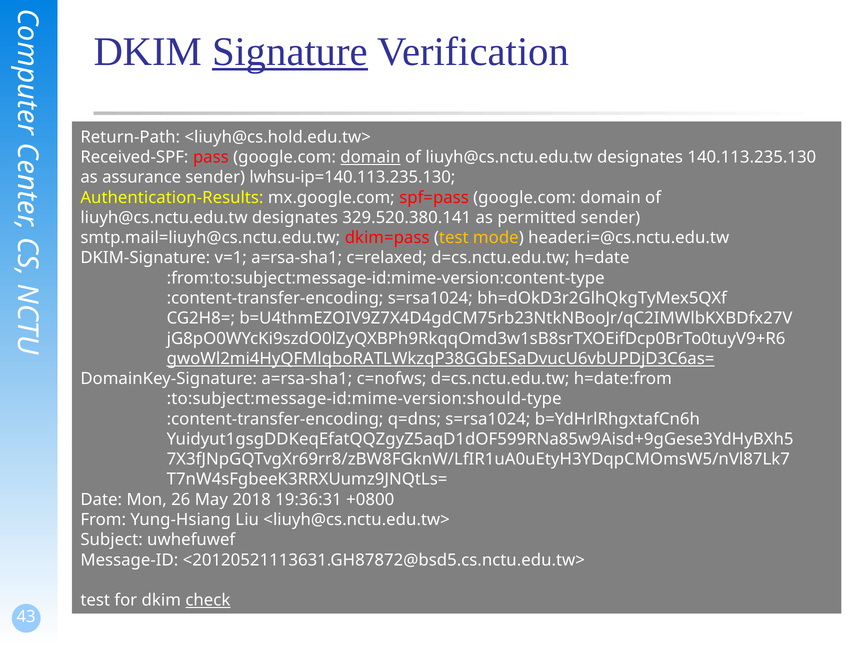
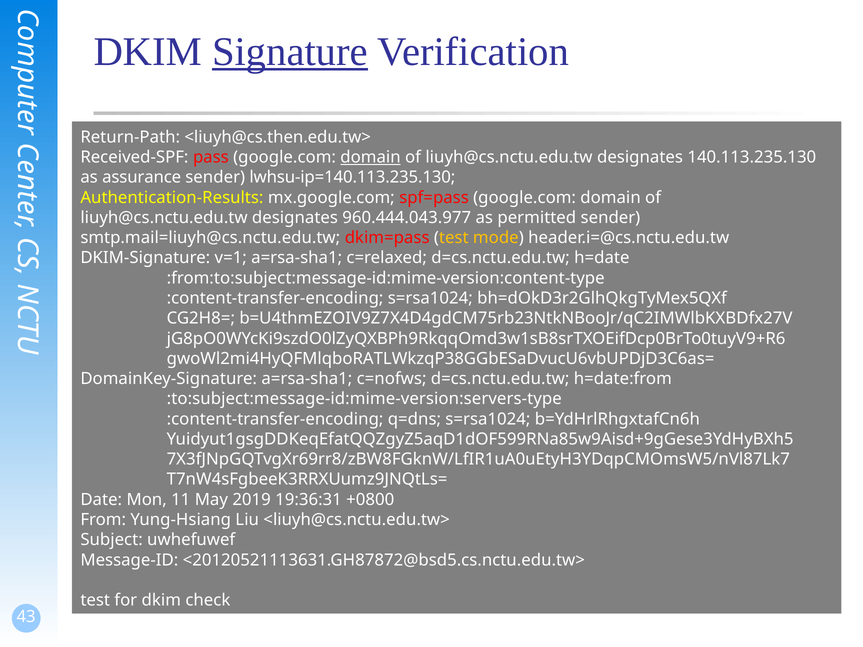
<liuyh@cs.hold.edu.tw>: <liuyh@cs.hold.edu.tw> -> <liuyh@cs.then.edu.tw> (278, 137)
329.520.380.141: 329.520.380.141 -> 960.444.043.977 (407, 218)
gwoWl2mi4HyQFMlqboRATLWkzqP38GGbESaDvucU6vbUPDjD3C6as= underline: present -> none (441, 359)
:to:subject:message-id:mime-version:should-type: :to:subject:message-id:mime-version:should-type -> :to:subject:message-id:mime-version:servers-type (364, 399)
26: 26 -> 11 (181, 500)
2018: 2018 -> 2019 (252, 500)
check underline: present -> none (208, 601)
